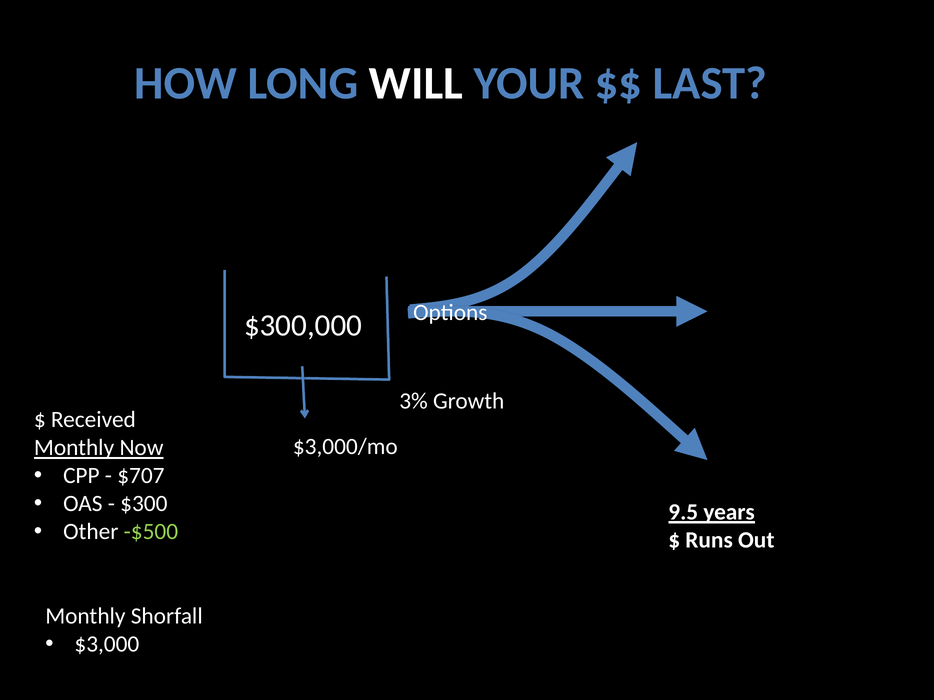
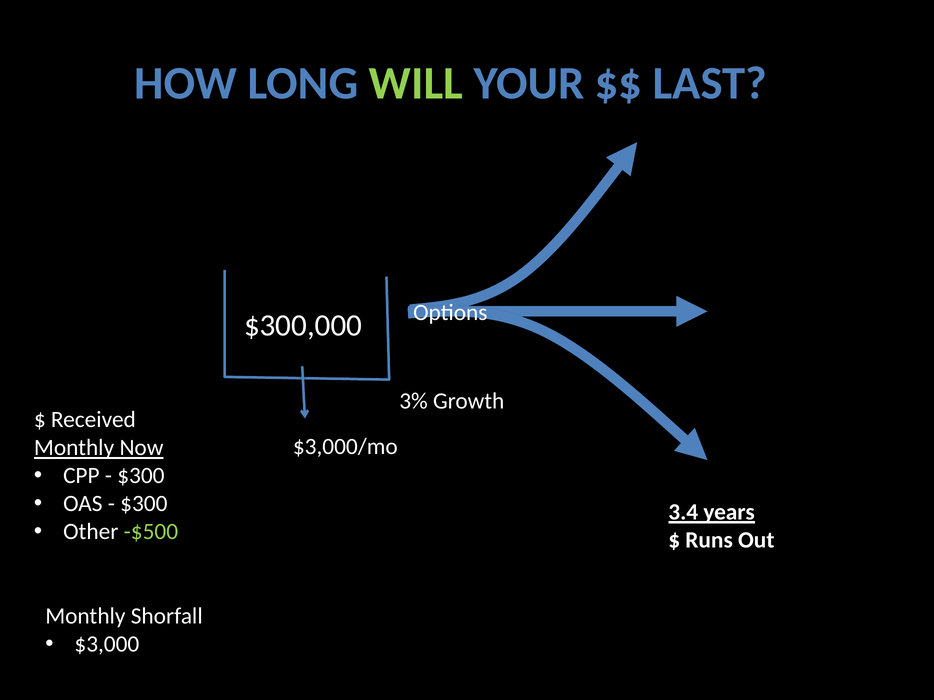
WILL colour: white -> light green (416, 84)
$707: $707 -> $300 (141, 476)
9.5: 9.5 -> 3.4 (683, 512)
